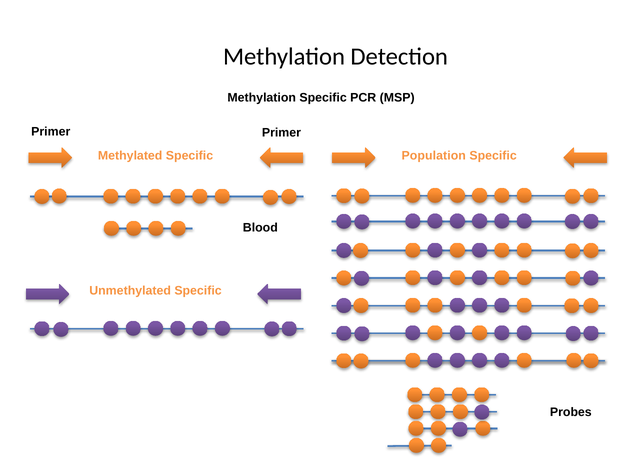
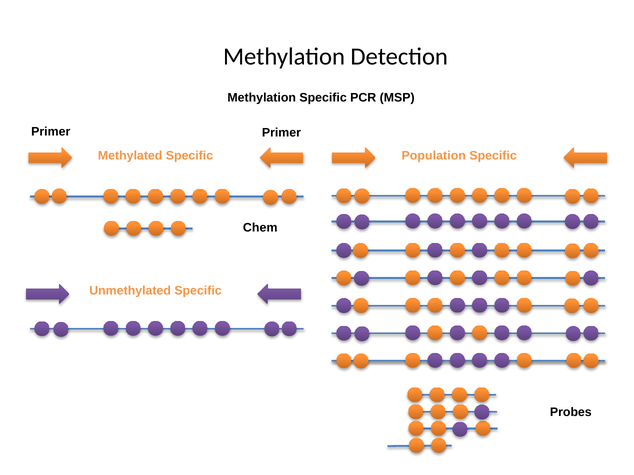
Blood: Blood -> Chem (260, 228)
